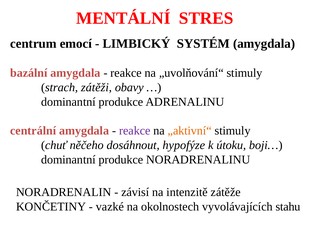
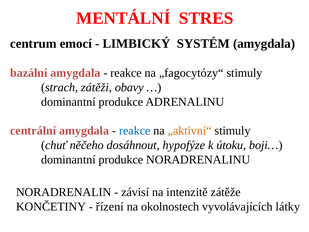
„uvolňování“: „uvolňování“ -> „fagocytózy“ (191, 73)
reakce colour: purple -> blue (135, 131)
vazké: vazké -> řízení (110, 206)
stahu: stahu -> látky (288, 206)
